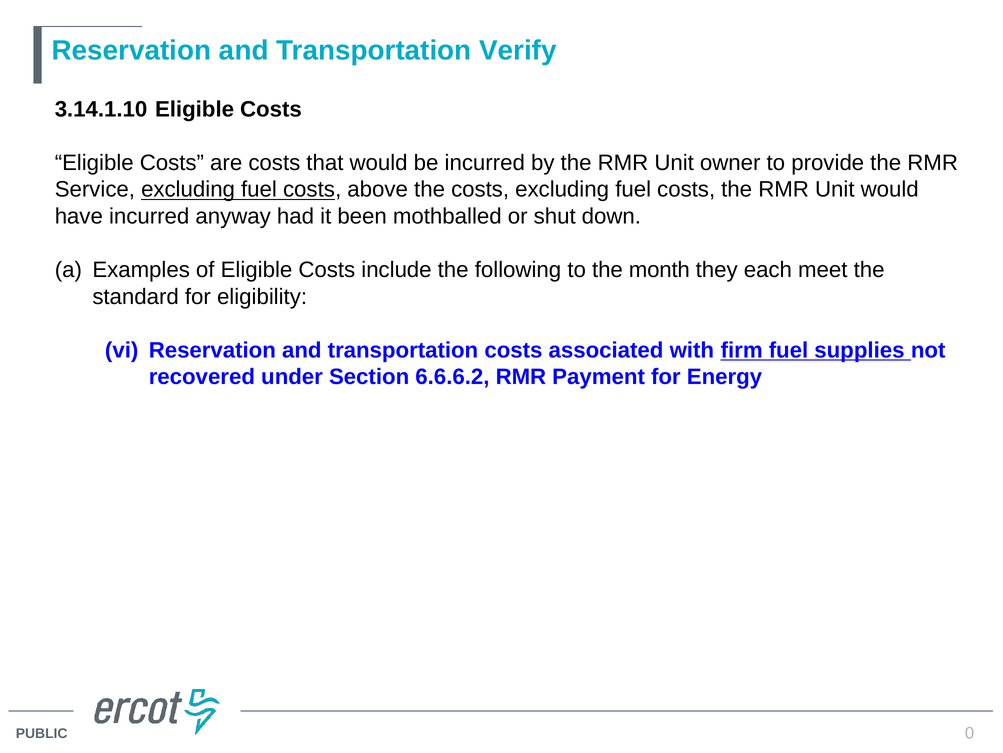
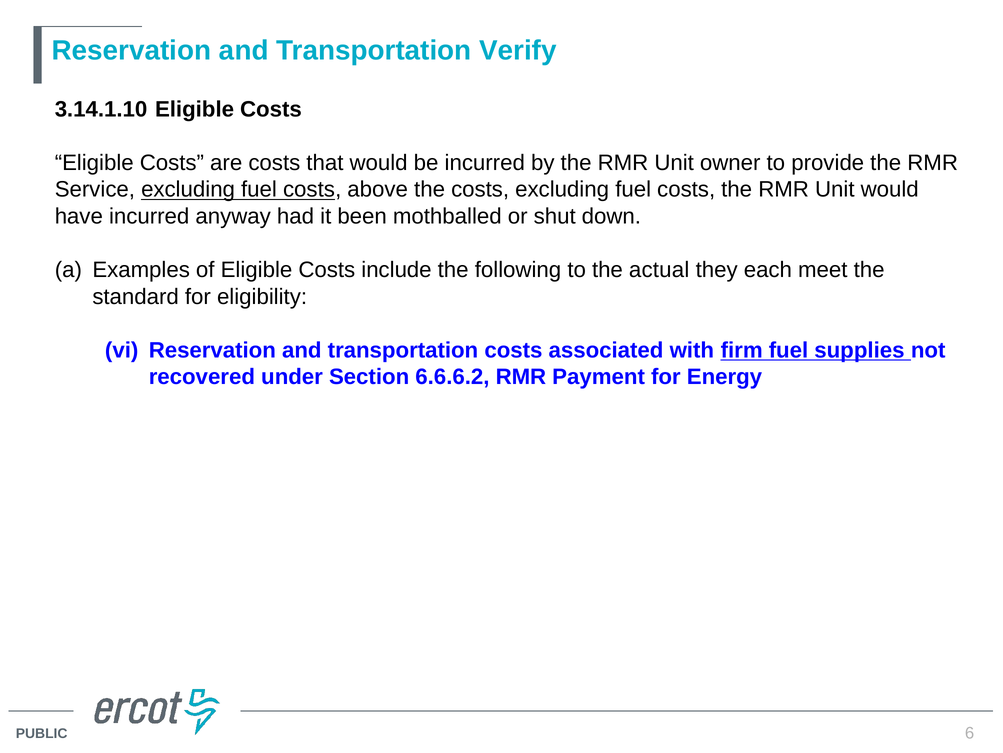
month: month -> actual (659, 270)
0: 0 -> 6 (970, 732)
